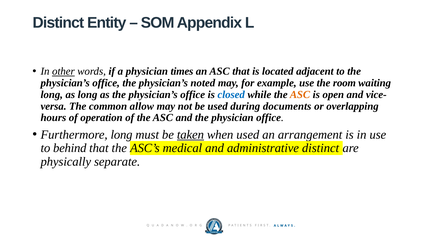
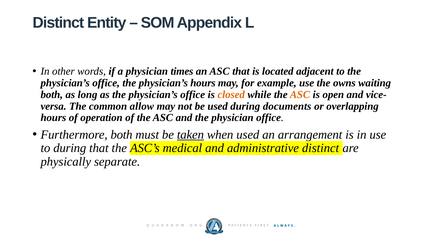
other underline: present -> none (63, 71)
physician’s noted: noted -> hours (203, 83)
room: room -> owns (344, 83)
long: long -> both (52, 94)
closed colour: blue -> orange (231, 94)
Furthermore long: long -> both (122, 135)
to behind: behind -> during (70, 148)
